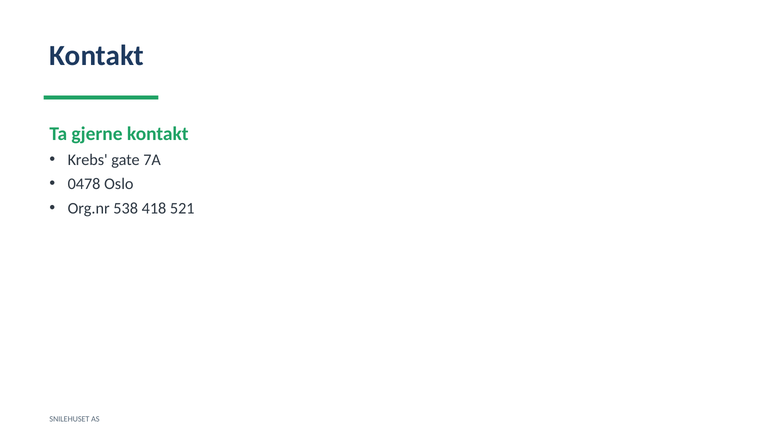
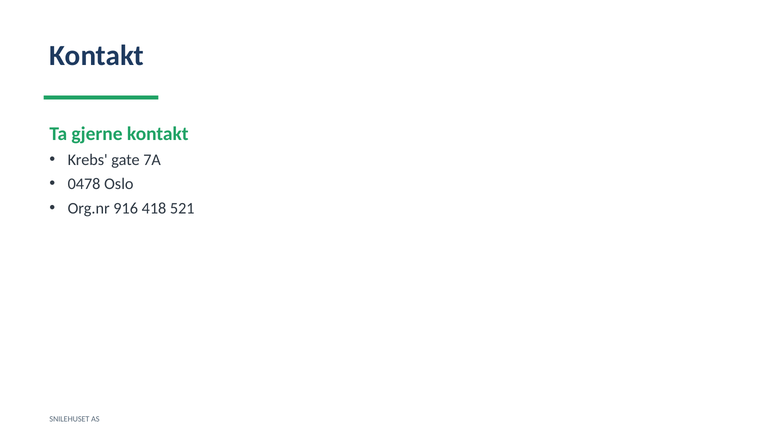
538: 538 -> 916 (126, 208)
